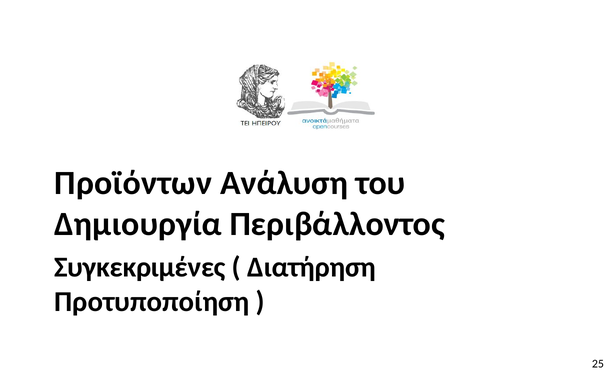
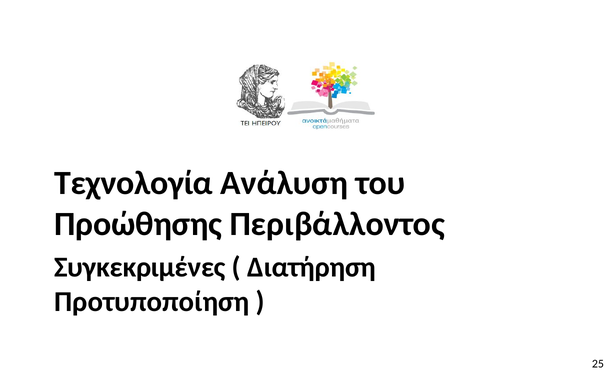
Προϊόντων: Προϊόντων -> Τεχνολογία (134, 183)
Δημιουργία: Δημιουργία -> Προώθησης (138, 224)
